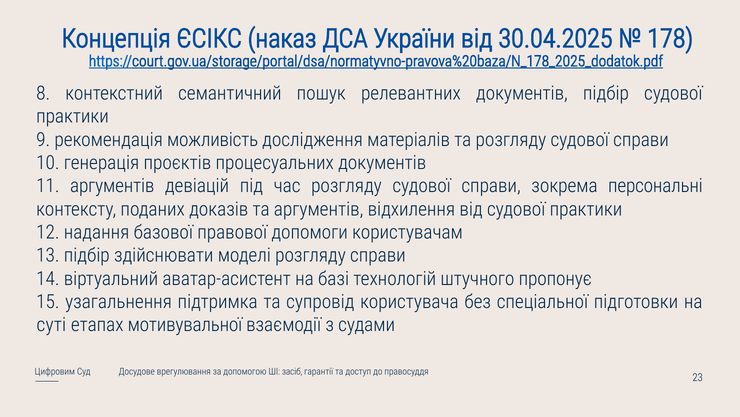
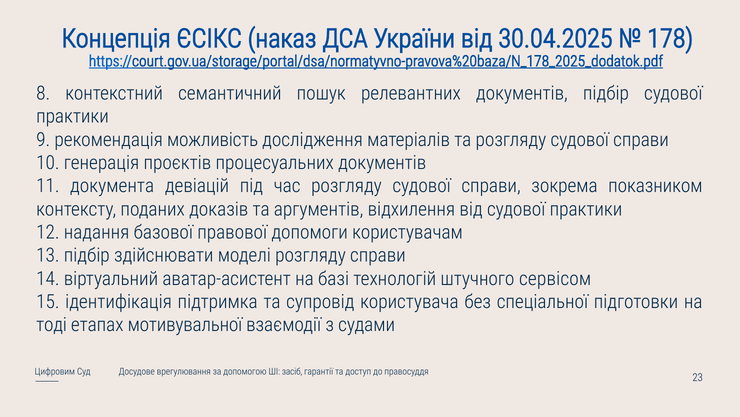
11 аргументів: аргументів -> документа (112, 186)
персональні: персональні -> показником (655, 186)
пропонує: пропонує -> сервісом (555, 278)
узагальнення: узагальнення -> ідентифікація (119, 301)
суті: суті -> тоді (52, 324)
